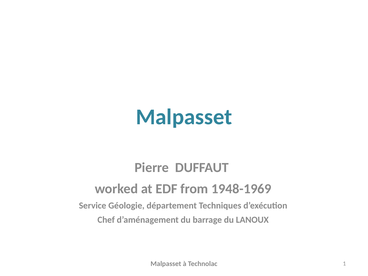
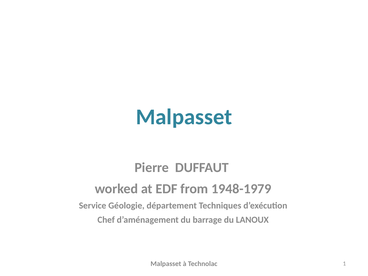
1948-1969: 1948-1969 -> 1948-1979 (241, 189)
